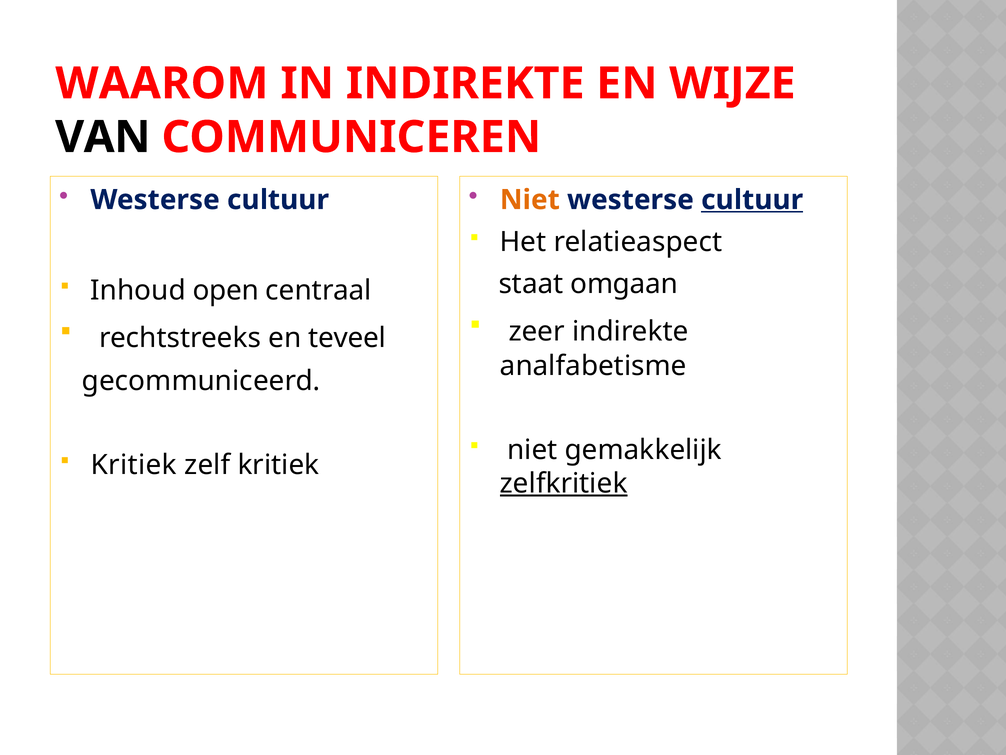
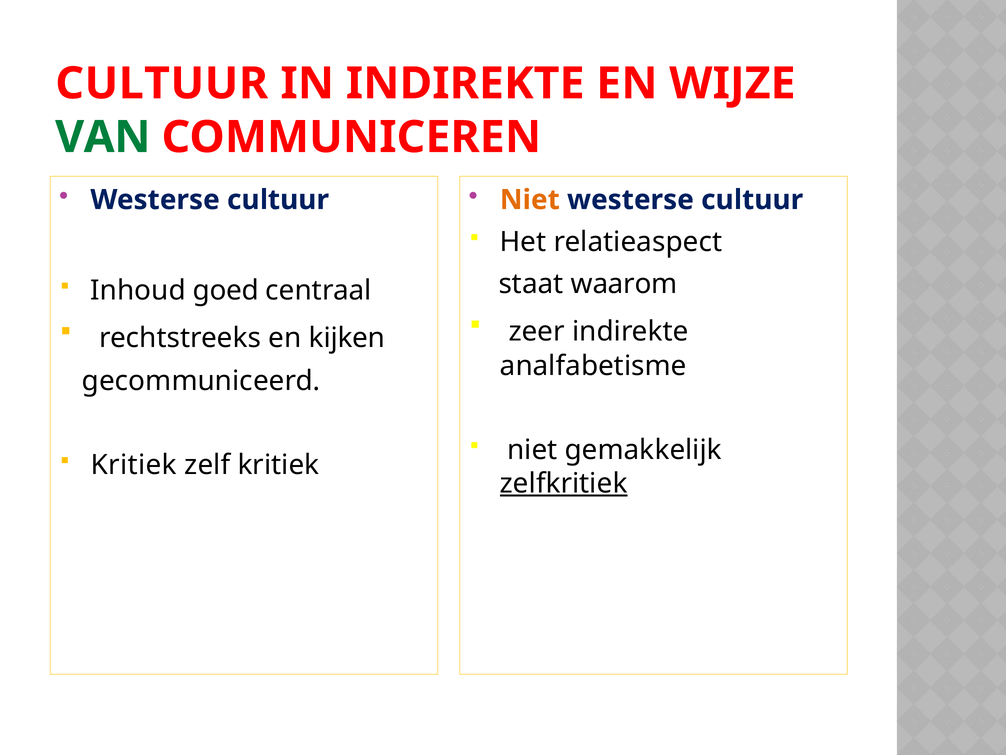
WAAROM: WAAROM -> CULTUUR (162, 84)
VAN colour: black -> green (103, 137)
cultuur underline: present -> none (752, 200)
omgaan: omgaan -> waarom (624, 284)
open: open -> goed (226, 290)
teveel: teveel -> kijken (347, 338)
